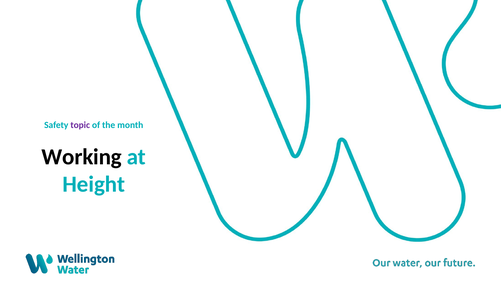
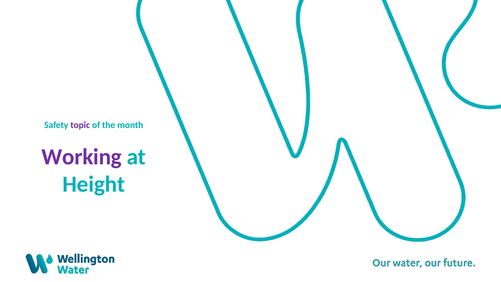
Working colour: black -> purple (82, 157)
